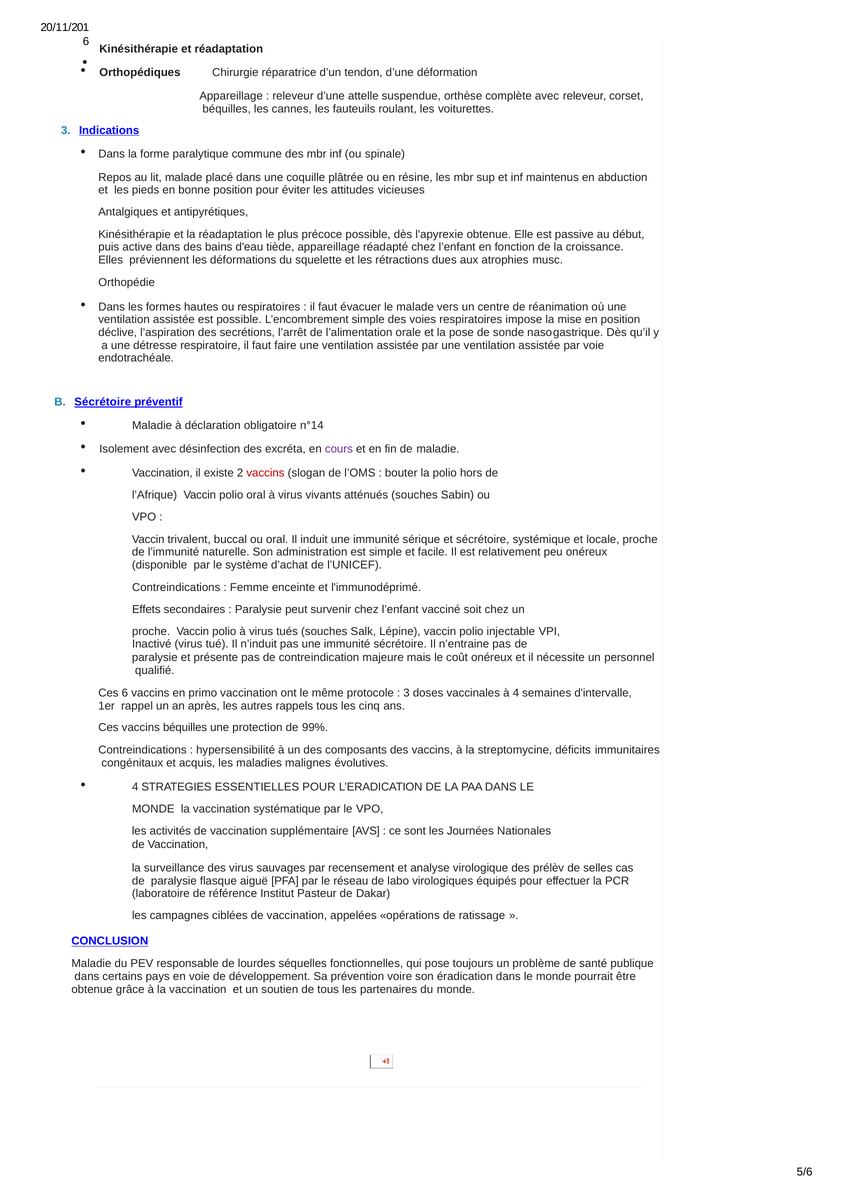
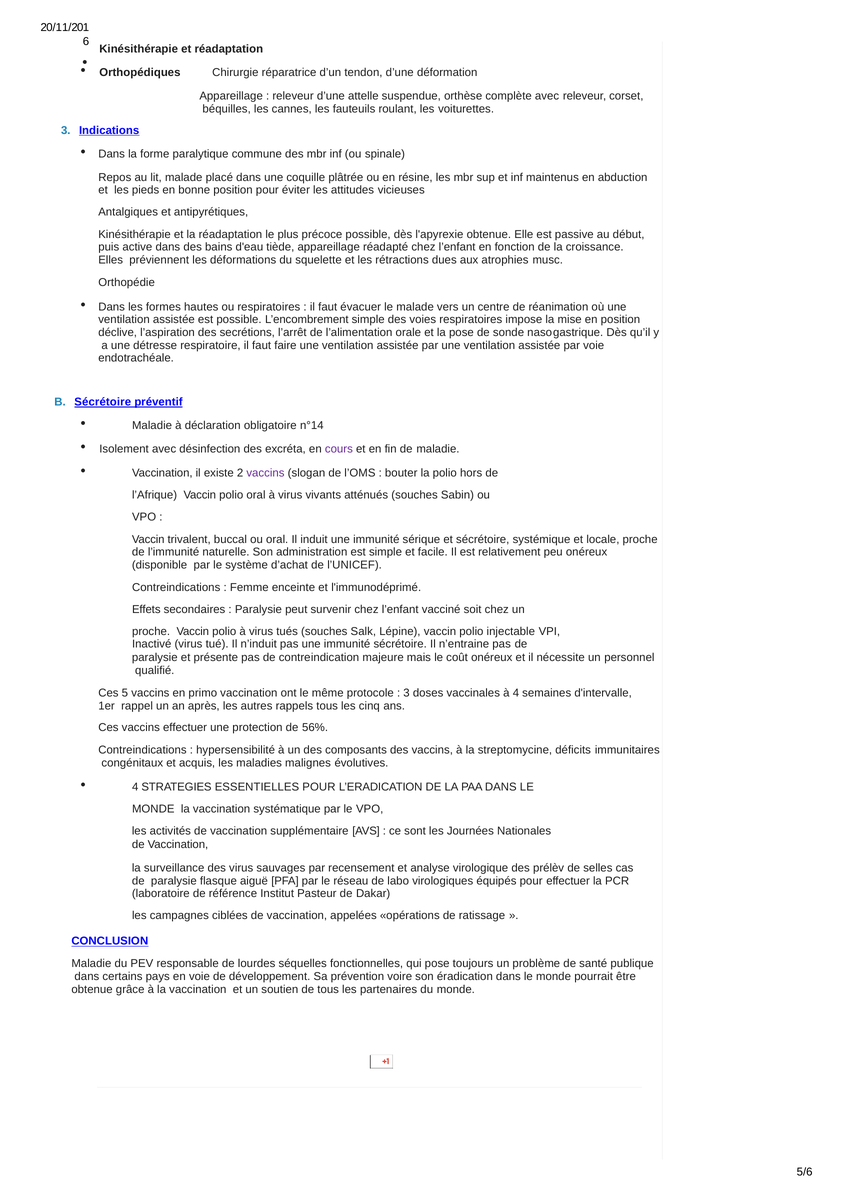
vaccins colour: red -> purple (265, 473)
Ces 6: 6 -> 5 (125, 693)
vaccins béquilles: béquilles -> effectuer (185, 728)
99%: 99% -> 56% (315, 728)
